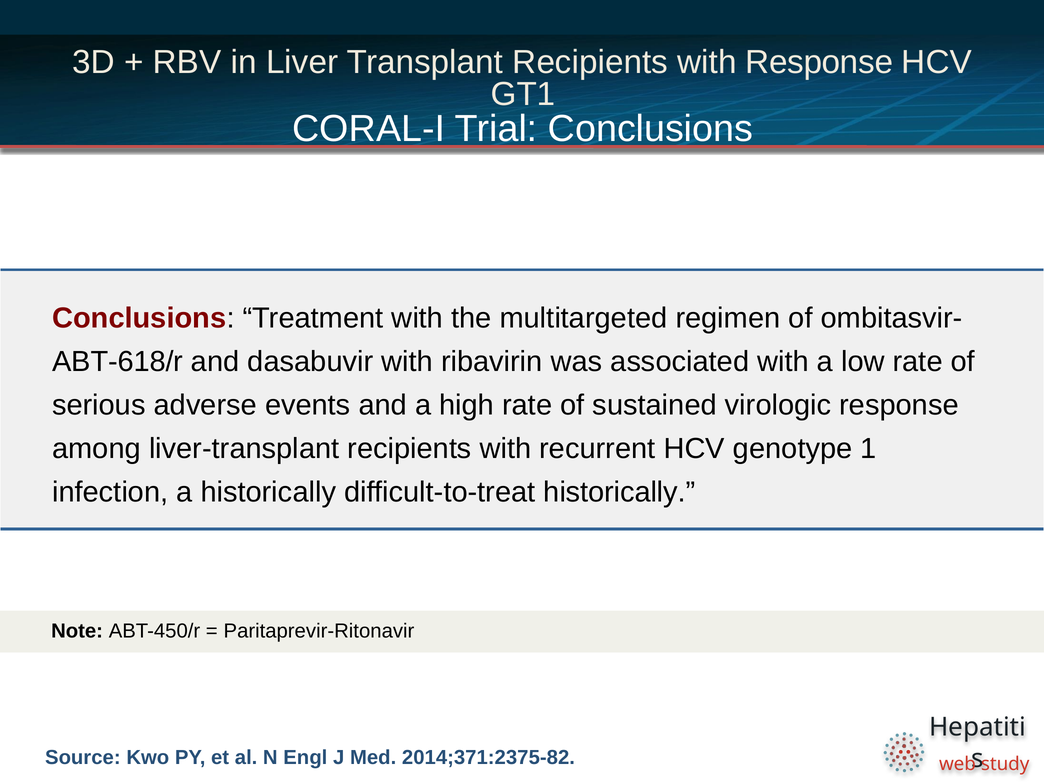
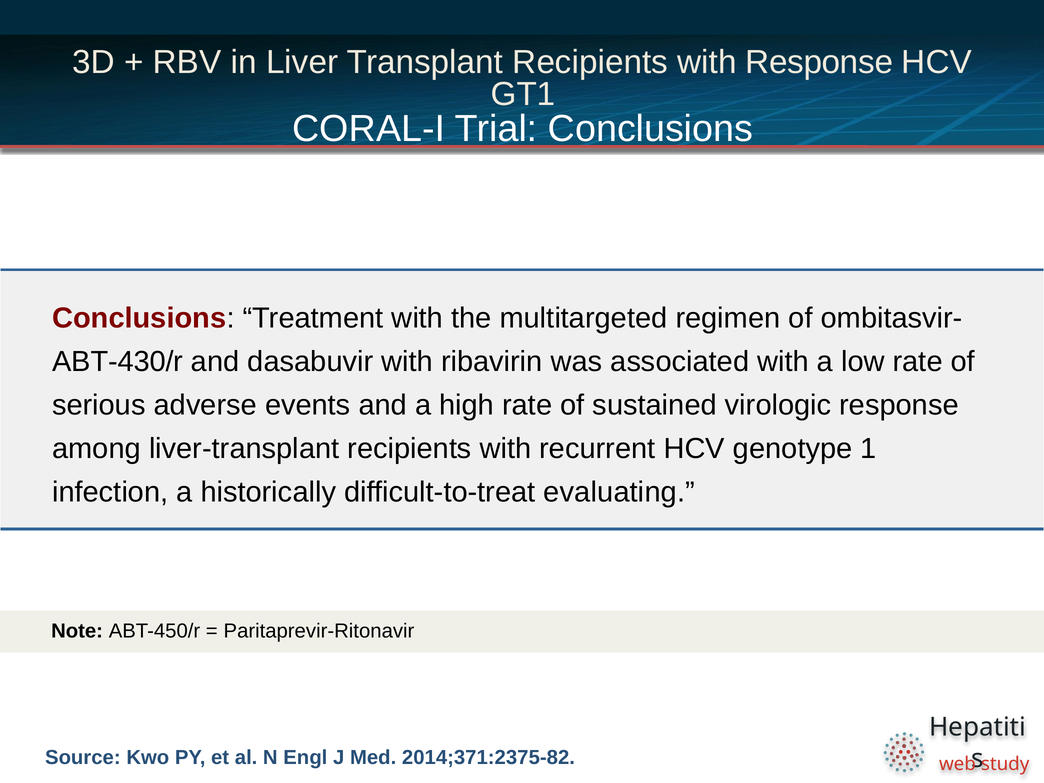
ABT-618/r: ABT-618/r -> ABT-430/r (118, 362)
difficult-to-treat historically: historically -> evaluating (619, 492)
